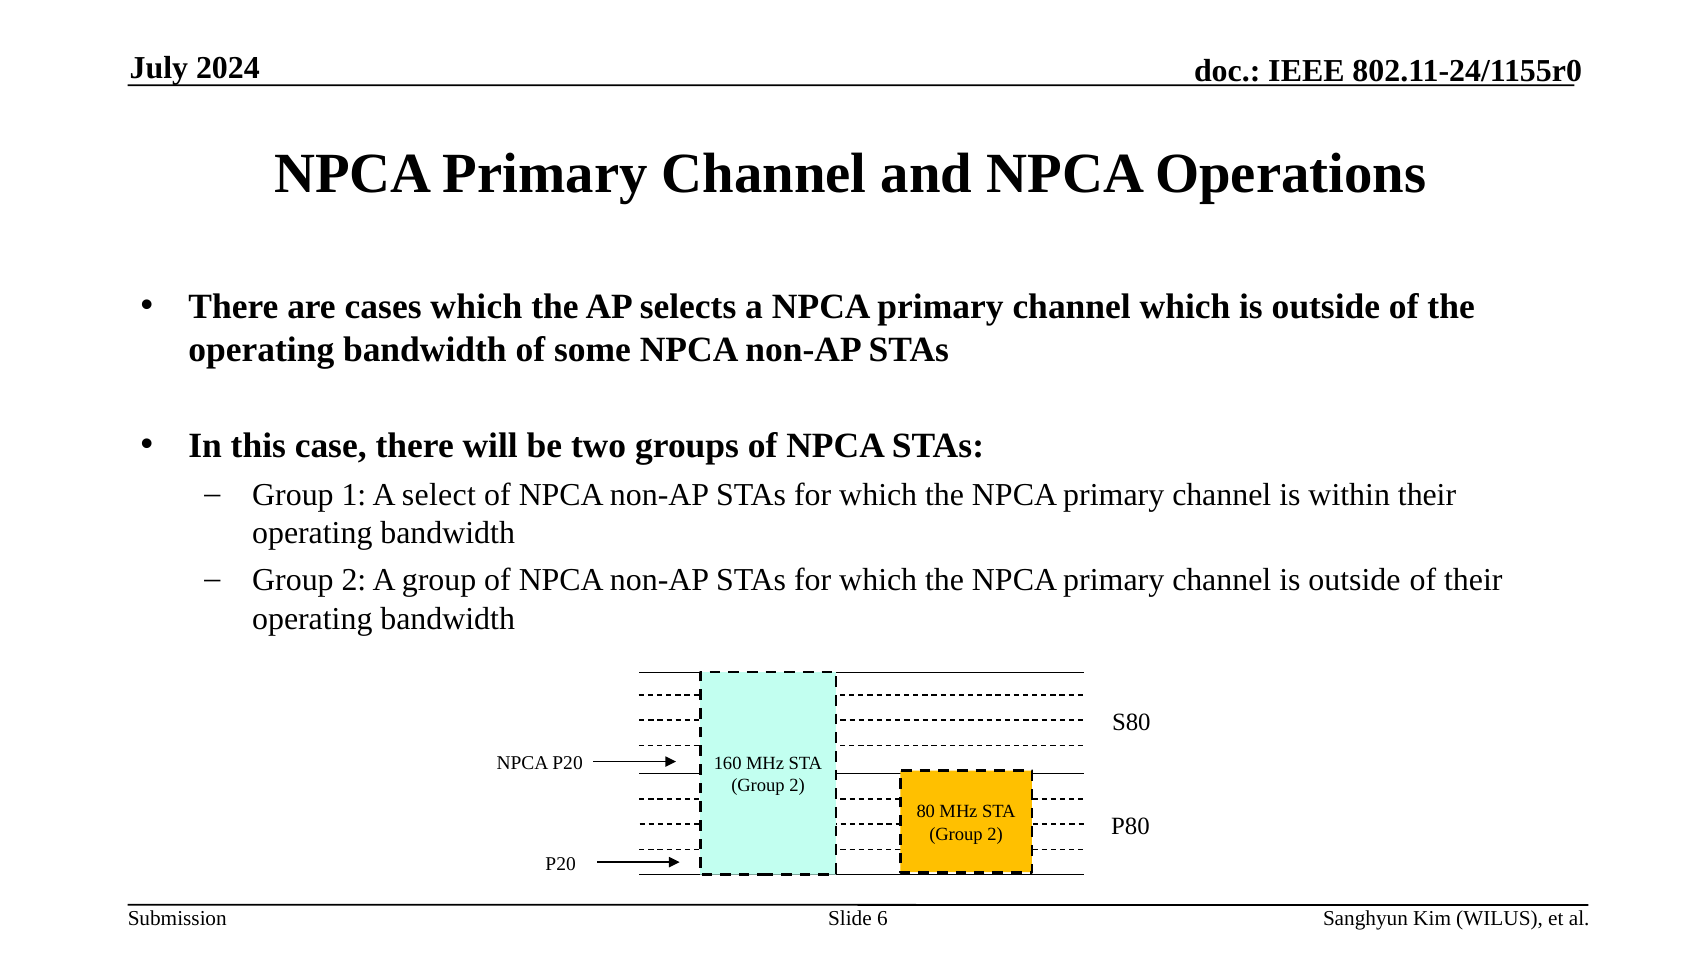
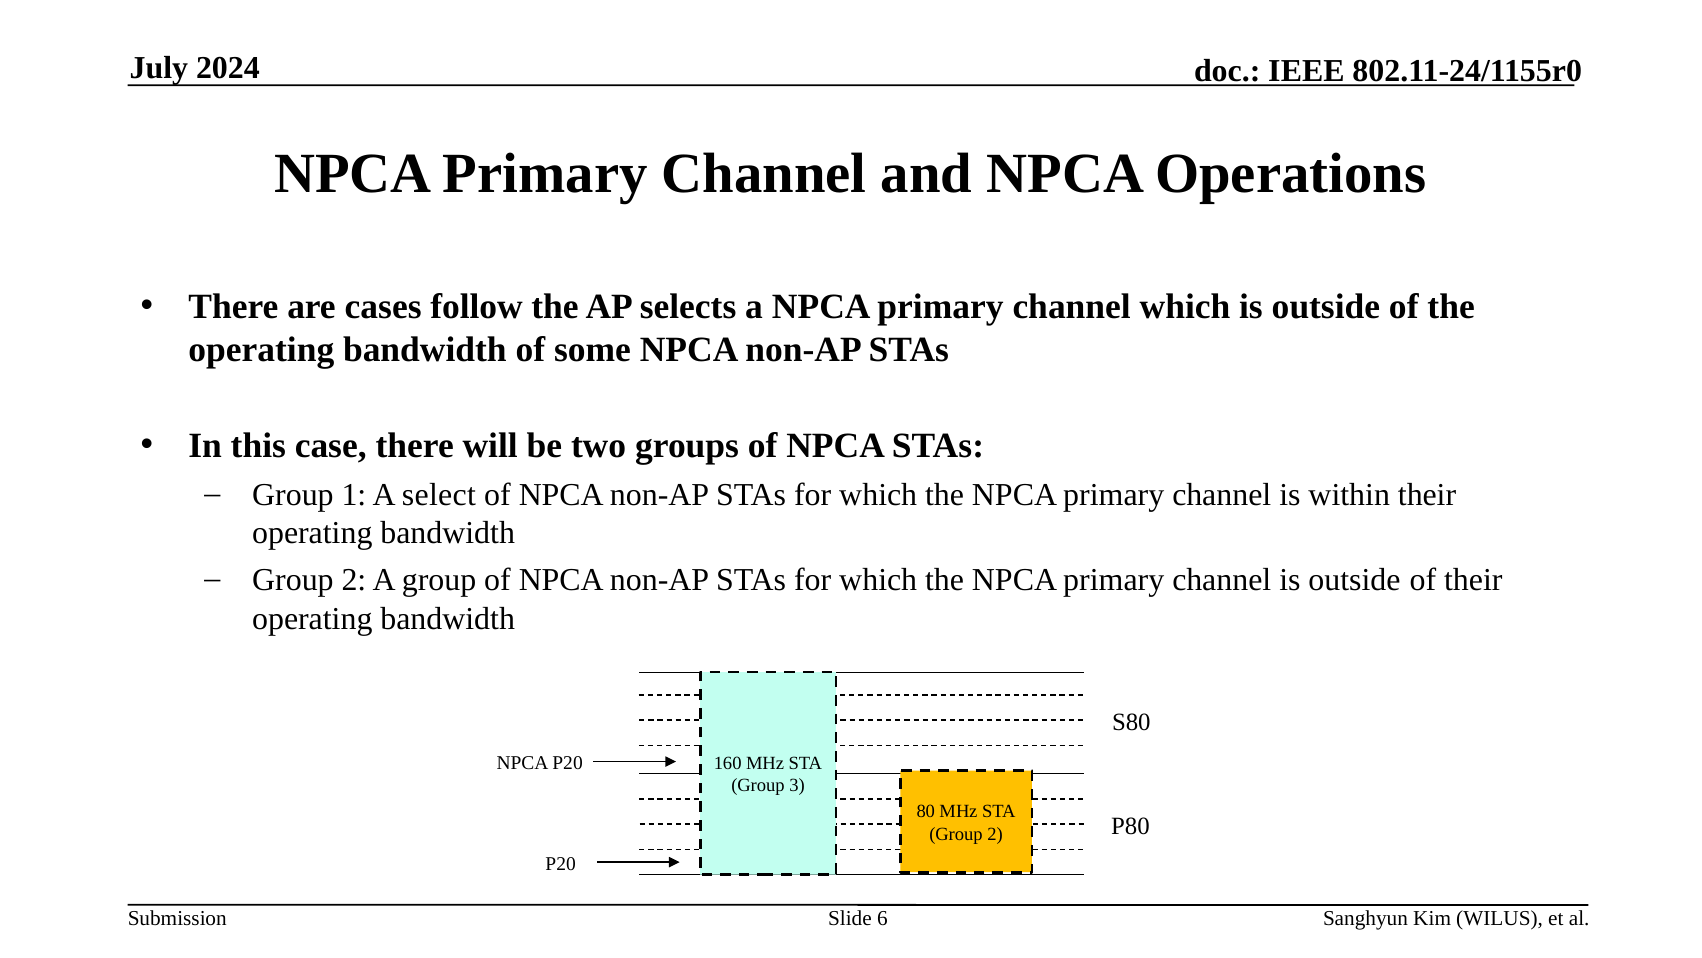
cases which: which -> follow (477, 307)
2: 2 -> 3 (797, 785)
